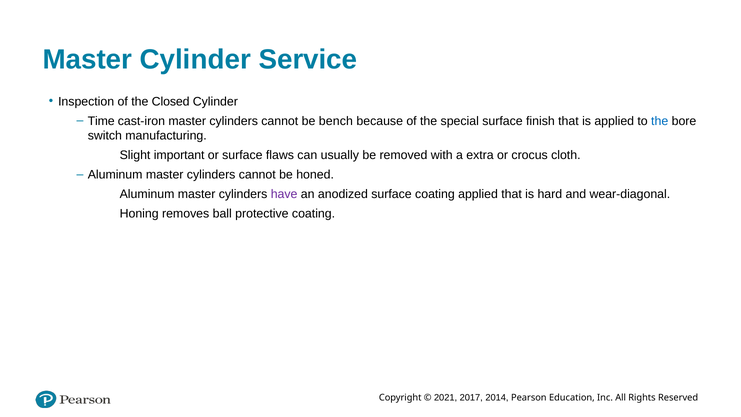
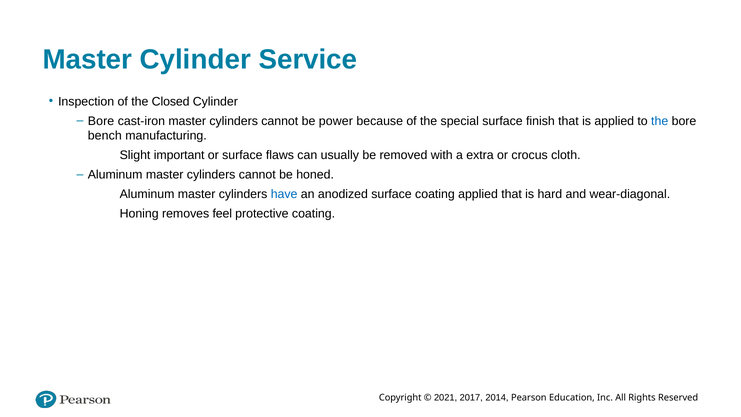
Time: Time -> Bore (101, 121)
bench: bench -> power (336, 121)
switch: switch -> bench (105, 136)
have colour: purple -> blue (284, 194)
ball: ball -> feel (222, 213)
